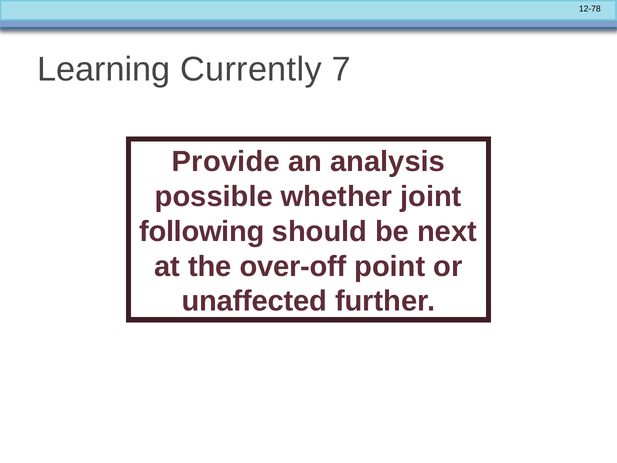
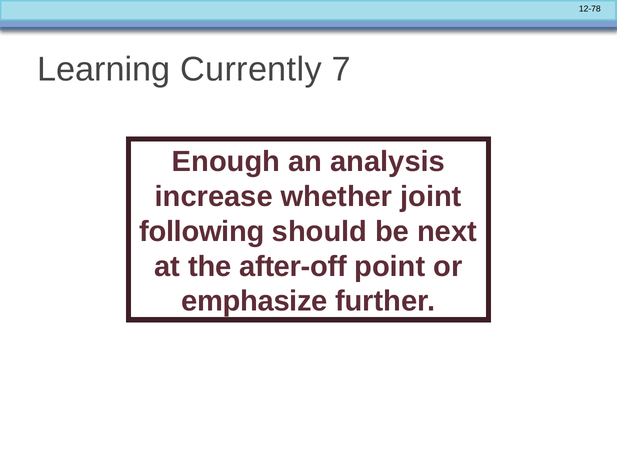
Provide: Provide -> Enough (226, 161)
possible: possible -> increase (214, 196)
over-off: over-off -> after-off (293, 266)
unaffected: unaffected -> emphasize (254, 301)
